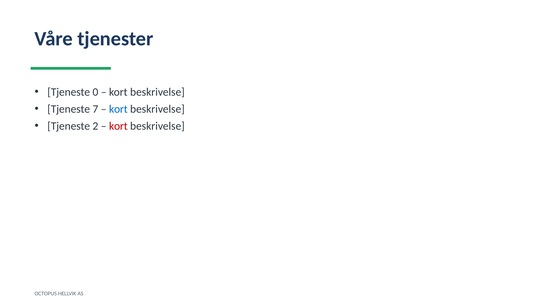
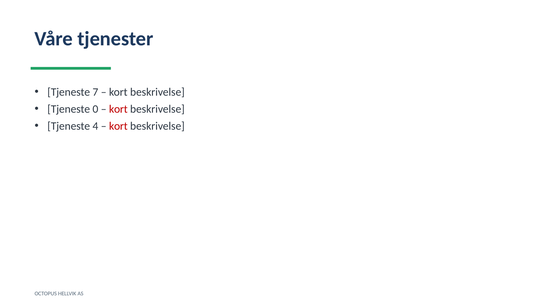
0: 0 -> 7 (95, 92)
7: 7 -> 0 (95, 109)
kort colour: blue -> red (118, 109)
2: 2 -> 4 (95, 126)
